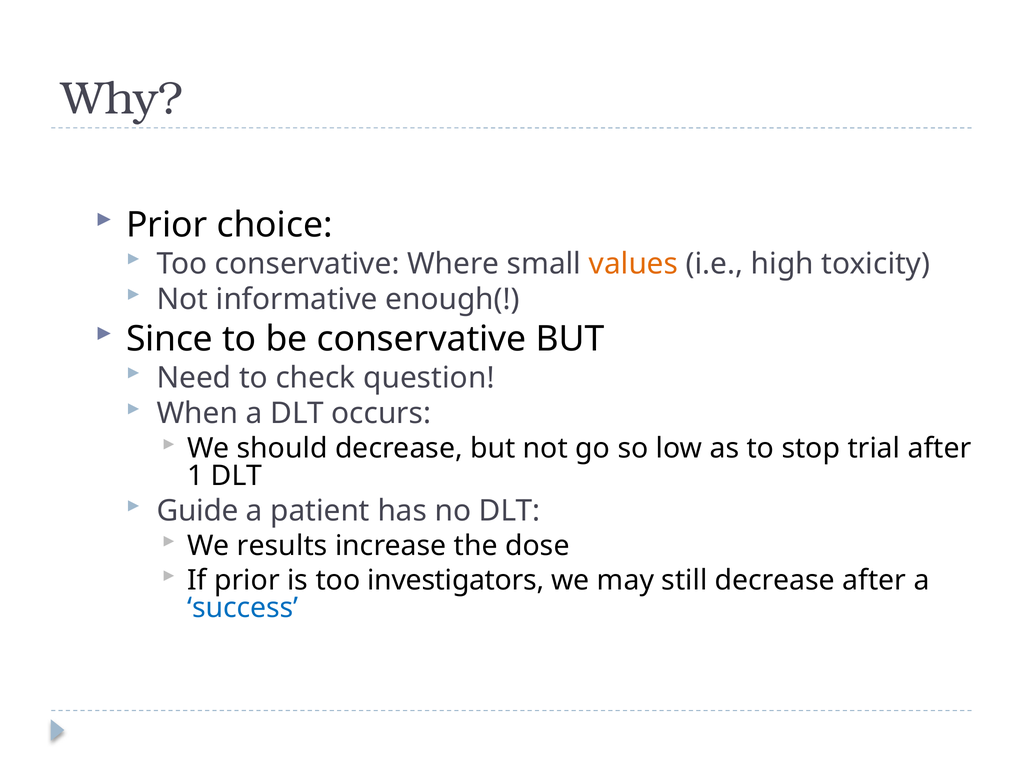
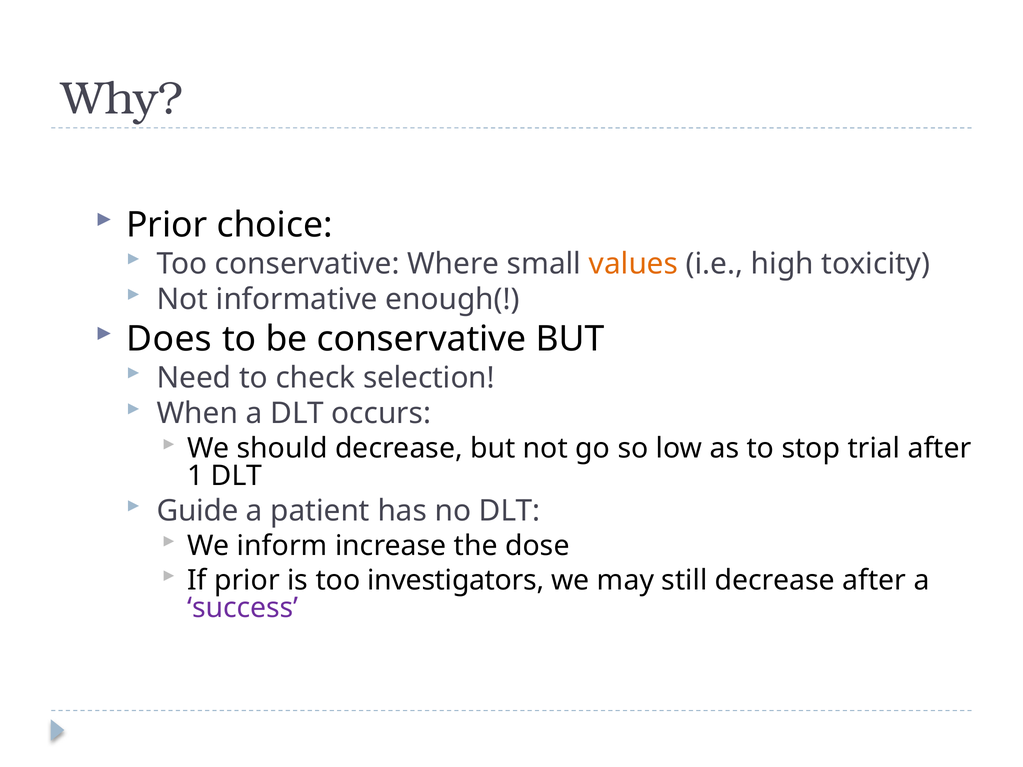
Since: Since -> Does (169, 339)
question: question -> selection (429, 378)
results: results -> inform (282, 546)
success colour: blue -> purple (243, 608)
